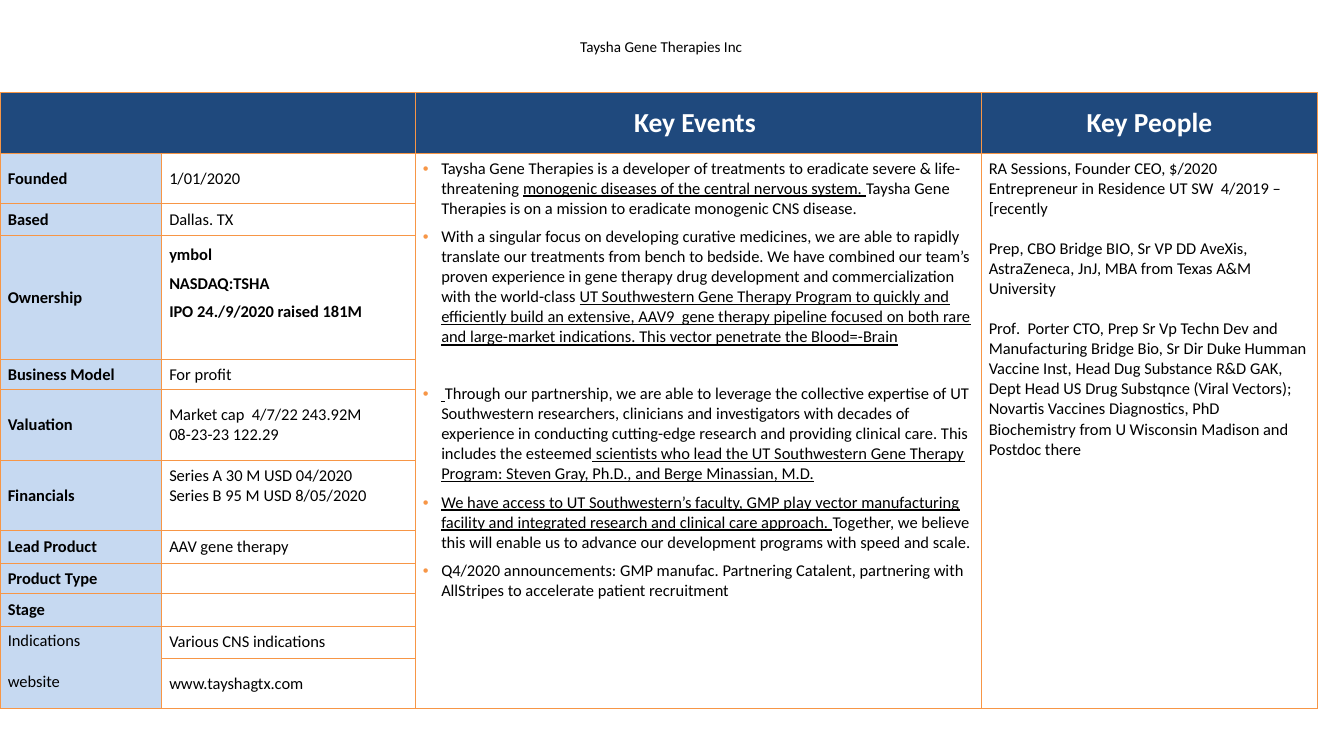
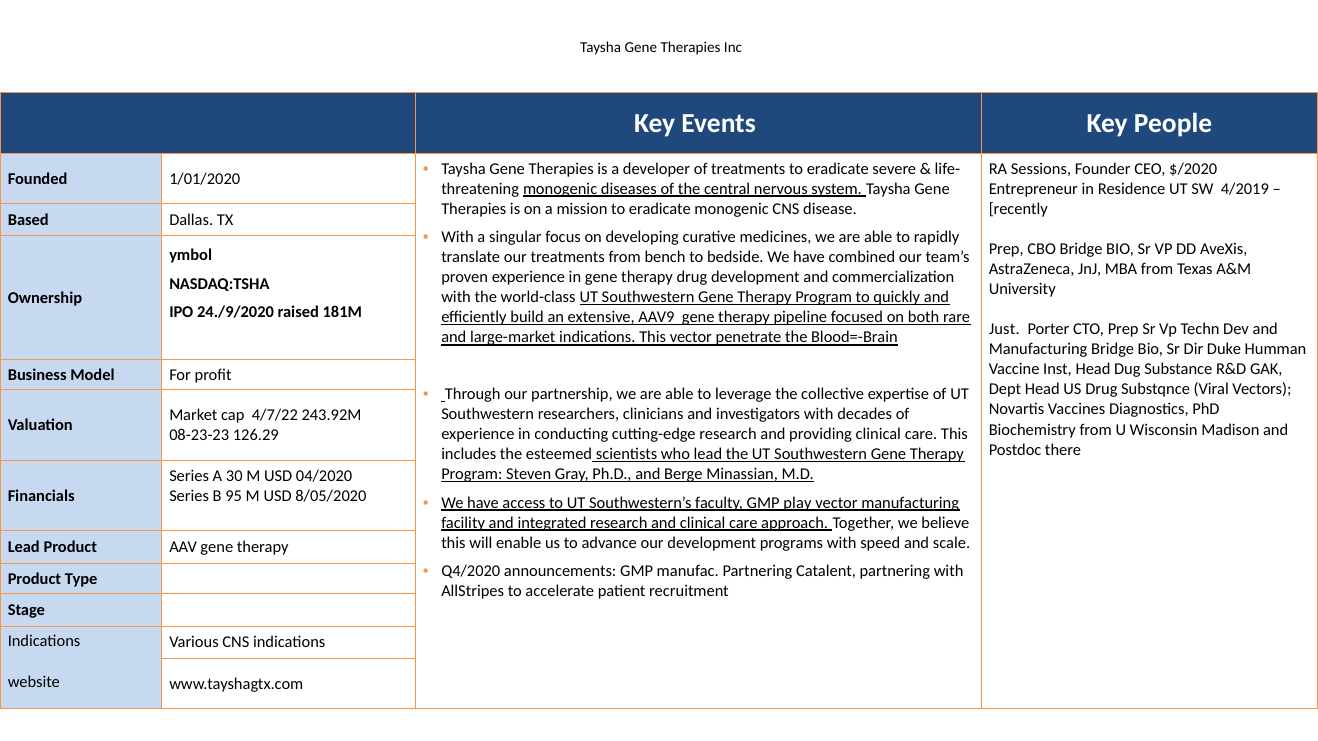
Prof: Prof -> Just (1004, 329)
122.29: 122.29 -> 126.29 (256, 435)
